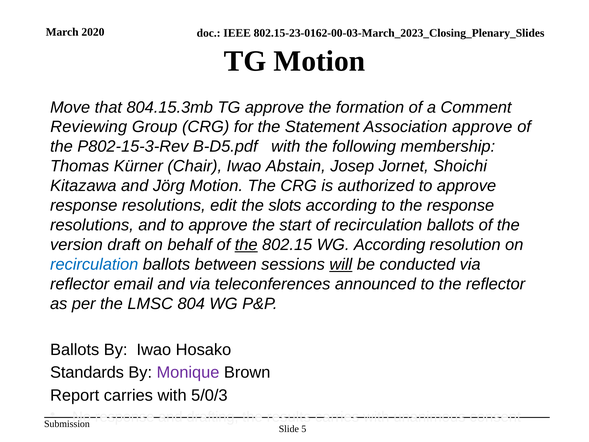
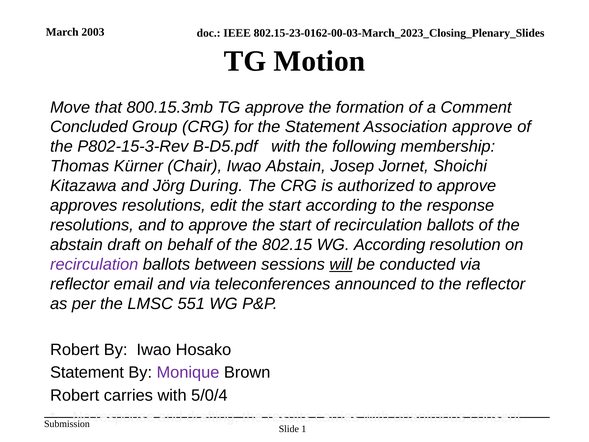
2020: 2020 -> 2003 (93, 32)
804.15.3mb: 804.15.3mb -> 800.15.3mb (170, 107)
Reviewing: Reviewing -> Concluded (89, 127)
Jörg Motion: Motion -> During (216, 186)
response: response -> approves (84, 205)
edit the slots: slots -> start (285, 205)
version: version -> abstain (76, 245)
the underline: present -> none (246, 245)
recirculation colour: blue -> purple (94, 264)
804: 804 -> 551 (191, 304)
Ballots: Ballots -> Robert (75, 349)
Standards: Standards -> Statement (87, 372)
Report: Report -> Robert (75, 395)
5/0/3: 5/0/3 -> 5/0/4 (209, 395)
5: 5 -> 1 (304, 429)
